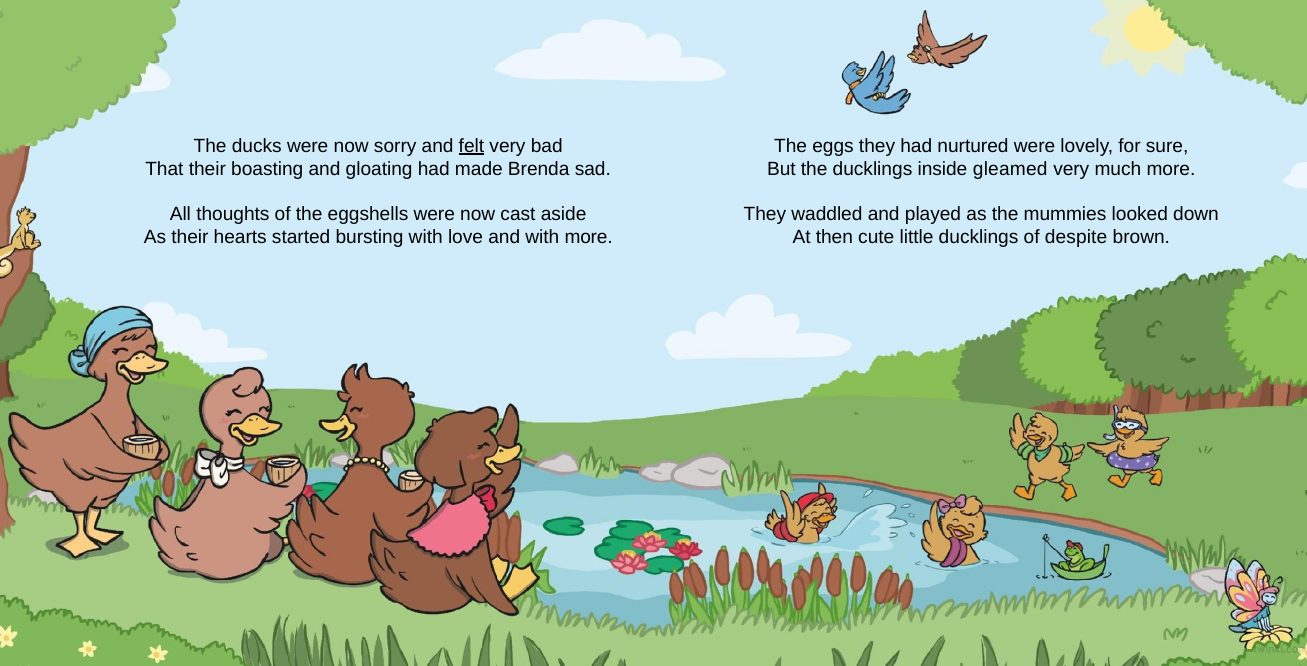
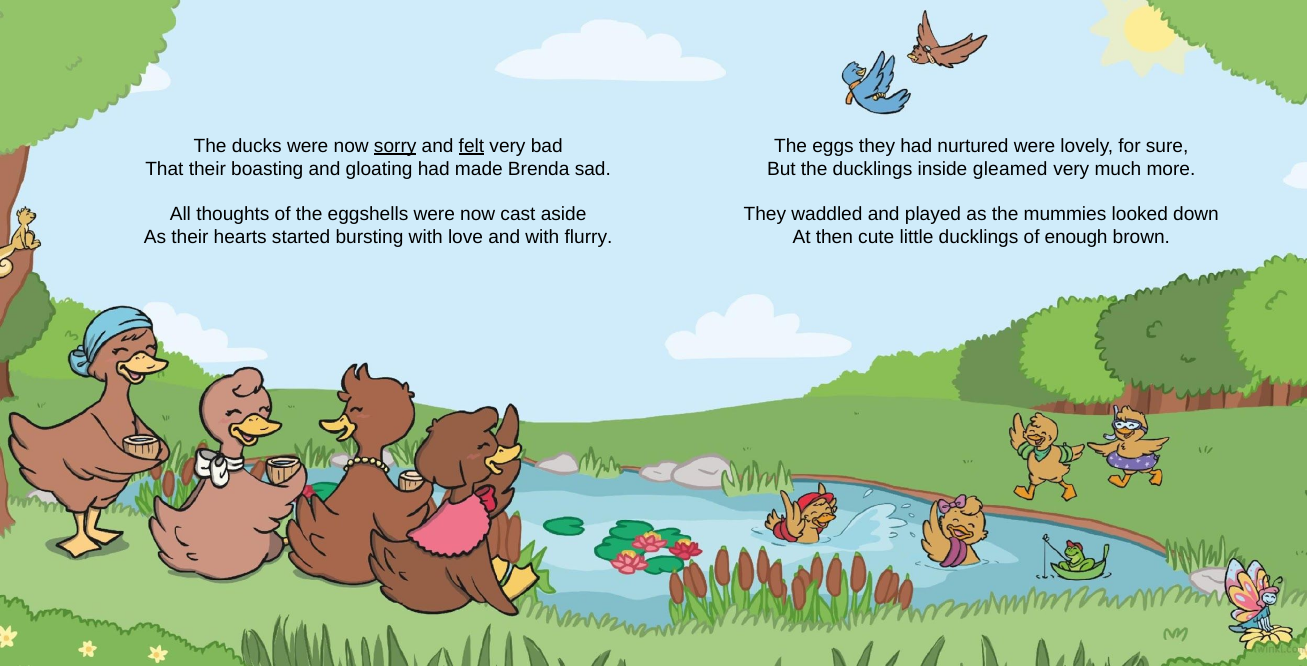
sorry underline: none -> present (395, 146)
with more: more -> flurry (589, 238)
despite: despite -> enough (1076, 238)
